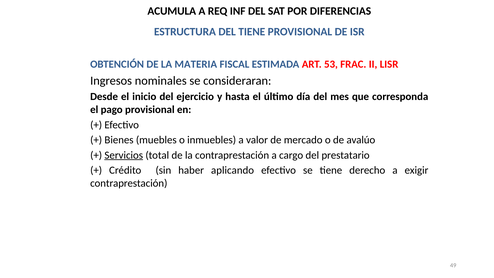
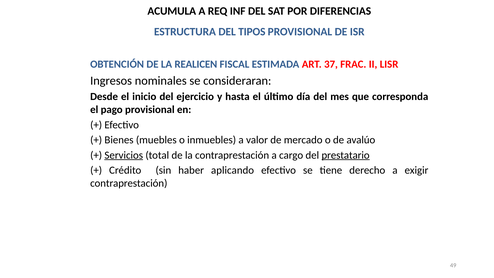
DEL TIENE: TIENE -> TIPOS (252, 32)
MATERIA: MATERIA -> REALICEN (196, 64)
53: 53 -> 37 (331, 64)
prestatario underline: none -> present (346, 155)
